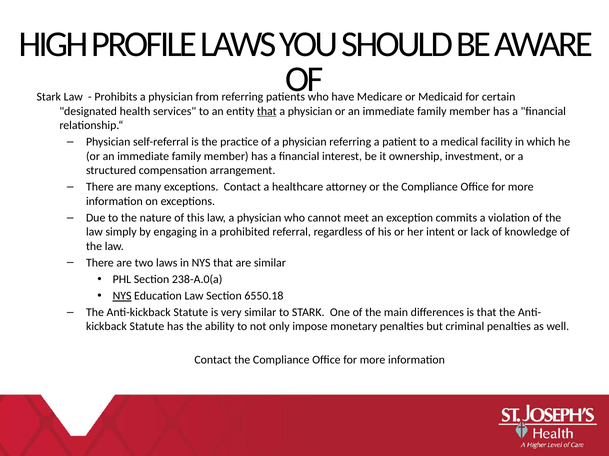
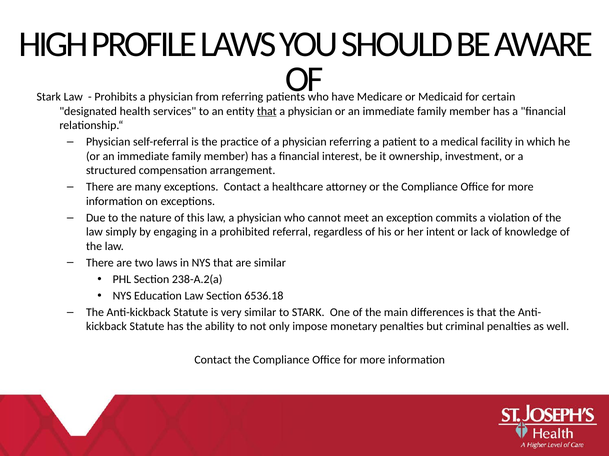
238-A.0(a: 238-A.0(a -> 238-A.2(a (197, 280)
NYS underline: present -> none (122, 296)
6550.18: 6550.18 -> 6536.18 (264, 296)
